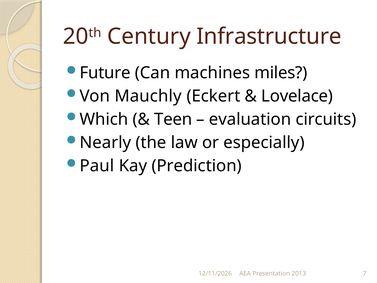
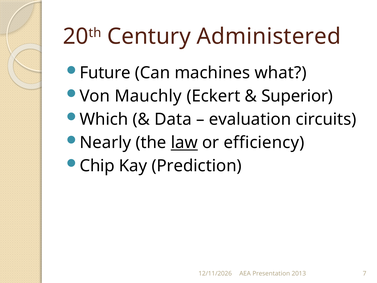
Infrastructure: Infrastructure -> Administered (269, 36)
miles: miles -> what (281, 73)
Lovelace: Lovelace -> Superior (297, 96)
Teen: Teen -> Data (173, 119)
law underline: none -> present (184, 143)
especially: especially -> efficiency (264, 143)
Paul: Paul -> Chip (97, 166)
